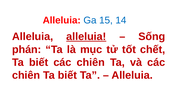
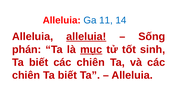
15: 15 -> 11 (106, 20)
mục underline: none -> present (91, 49)
chết: chết -> sinh (153, 49)
